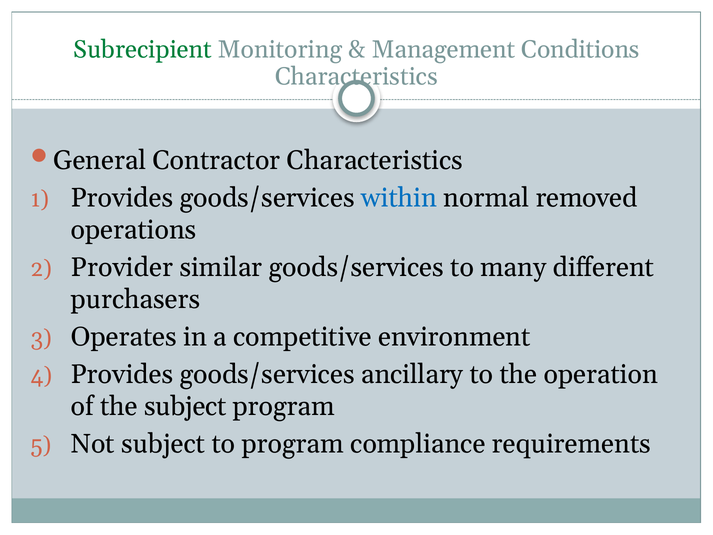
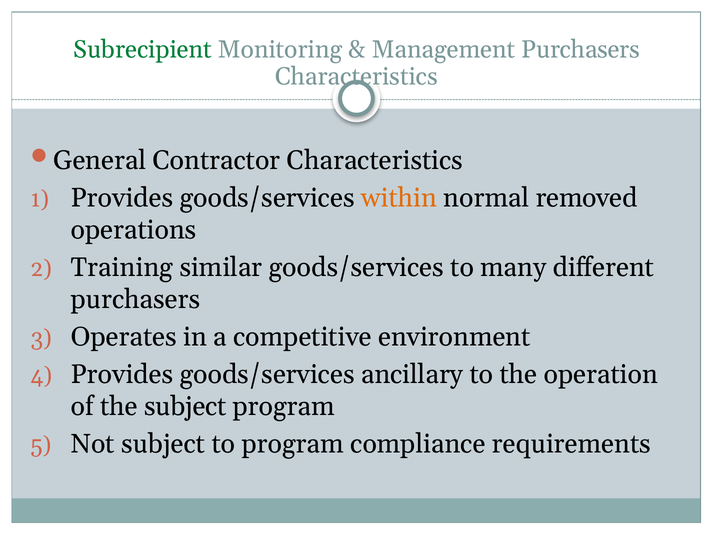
Management Conditions: Conditions -> Purchasers (581, 50)
within colour: blue -> orange (399, 198)
Provider: Provider -> Training (122, 267)
